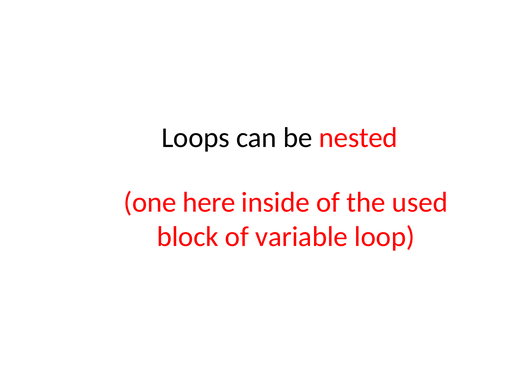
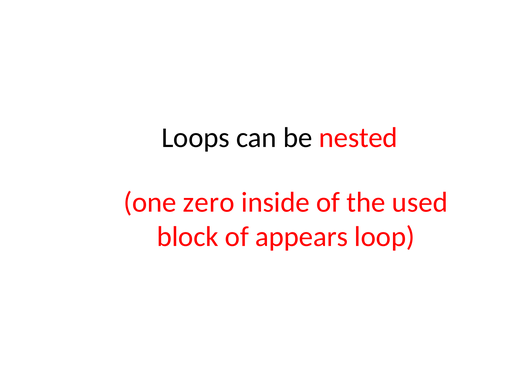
here: here -> zero (209, 202)
variable: variable -> appears (302, 237)
